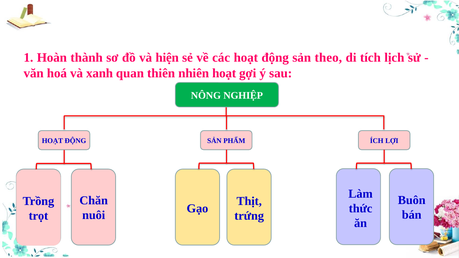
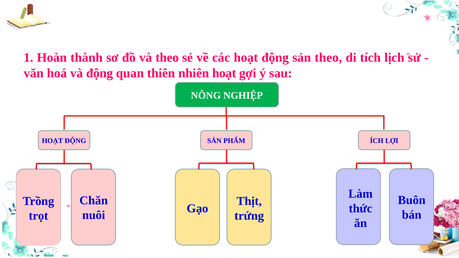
và hiện: hiện -> theo (167, 58)
và xanh: xanh -> động (100, 73)
